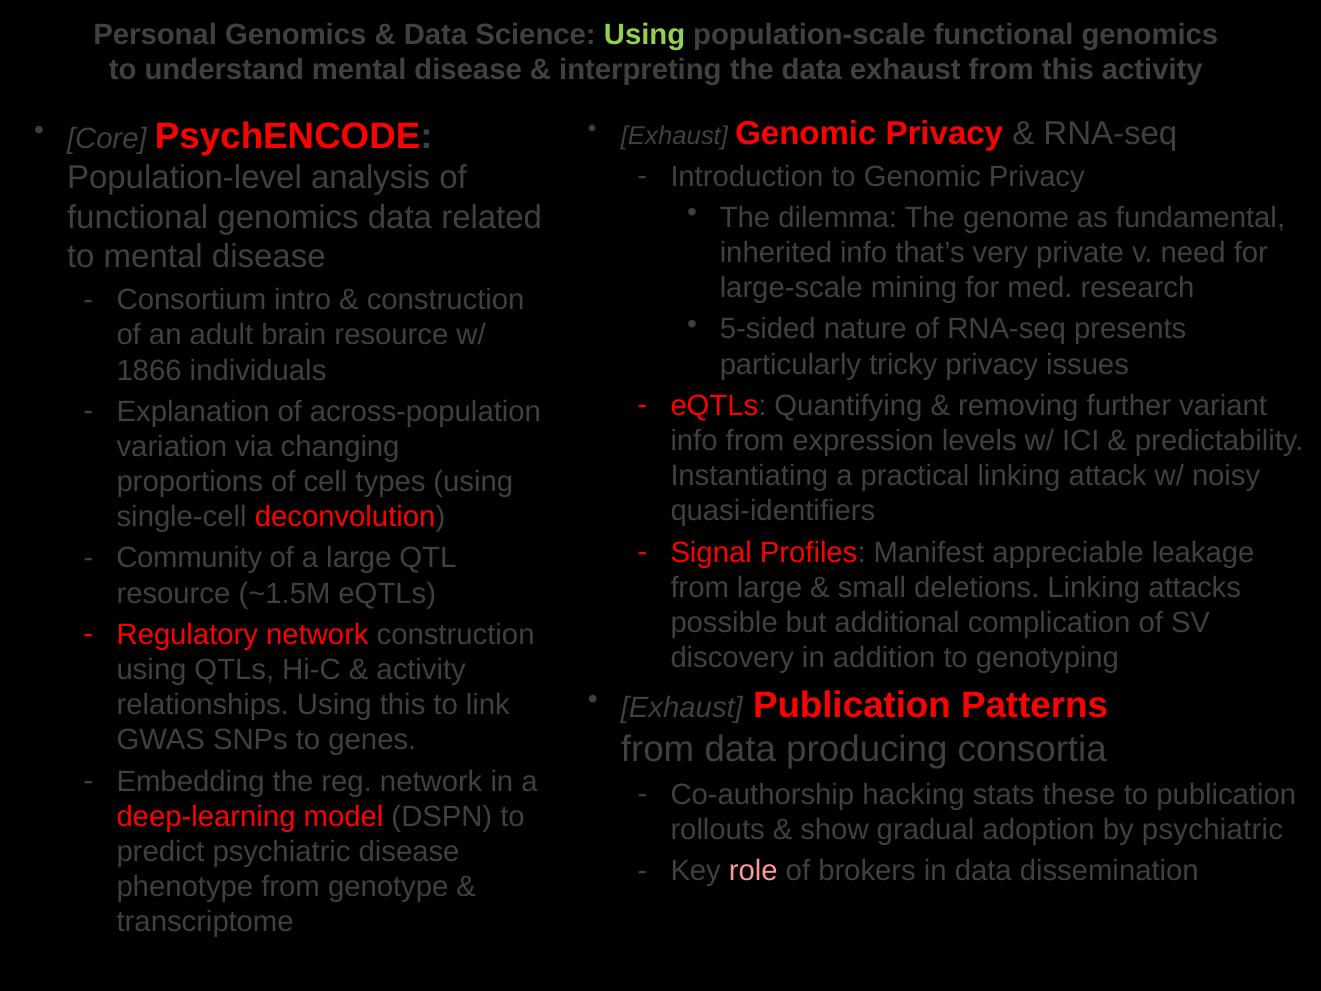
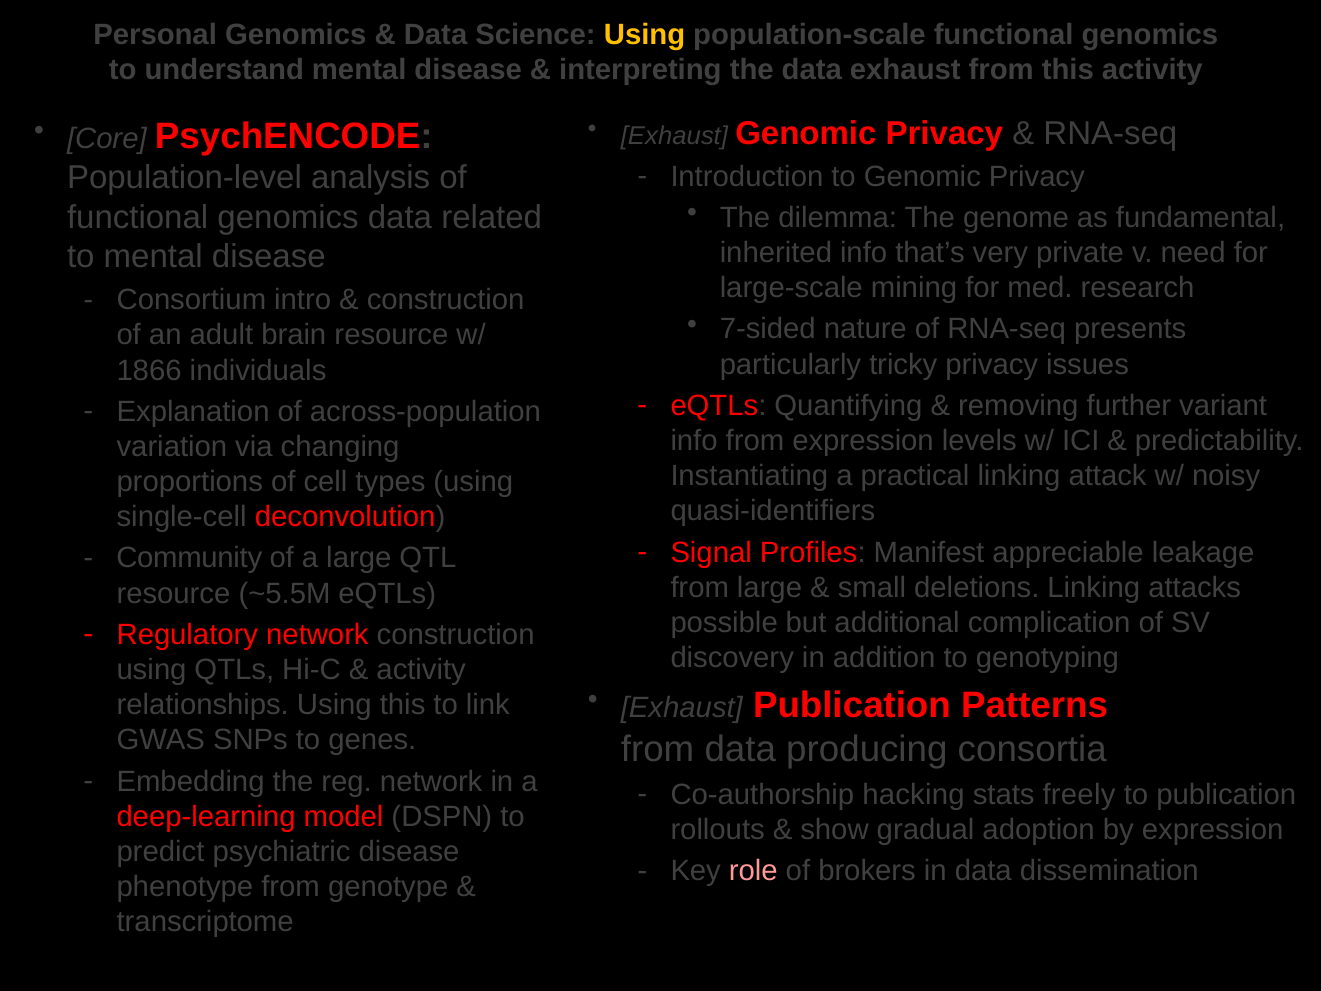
Using colour: light green -> yellow (645, 35)
5-sided: 5-sided -> 7-sided (768, 329)
~1.5M: ~1.5M -> ~5.5M (285, 593)
these: these -> freely (1079, 794)
by psychiatric: psychiatric -> expression (1213, 830)
